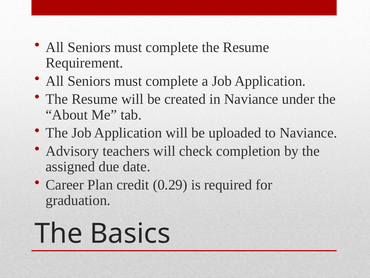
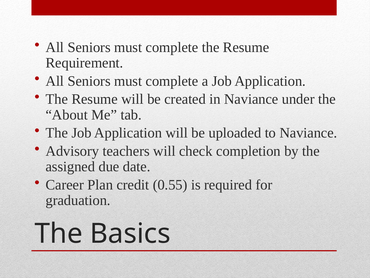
0.29: 0.29 -> 0.55 (170, 185)
